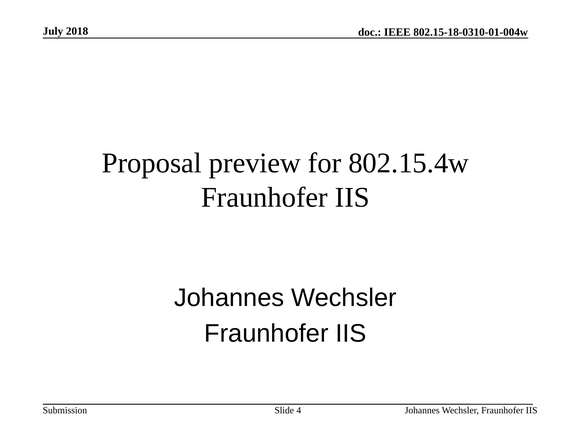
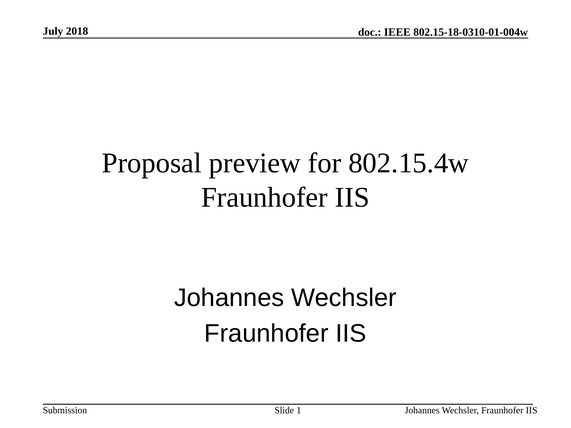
4: 4 -> 1 (299, 411)
